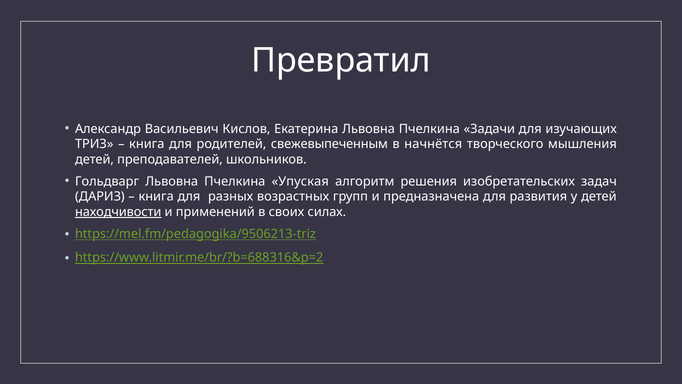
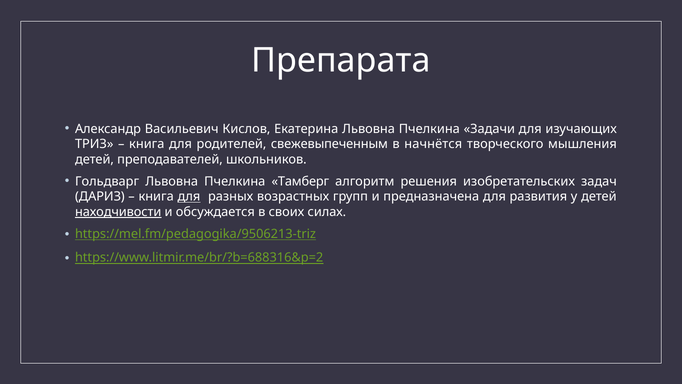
Превратил: Превратил -> Препарата (341, 61)
Упуская: Упуская -> Тамберг (300, 181)
для underline: none -> present (189, 197)
применений: применений -> обсуждается (215, 212)
